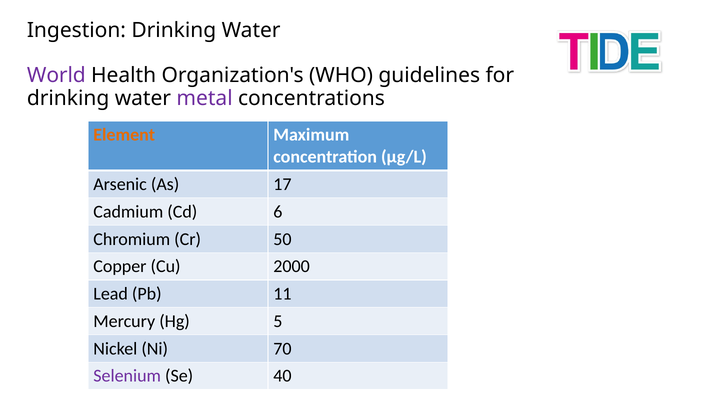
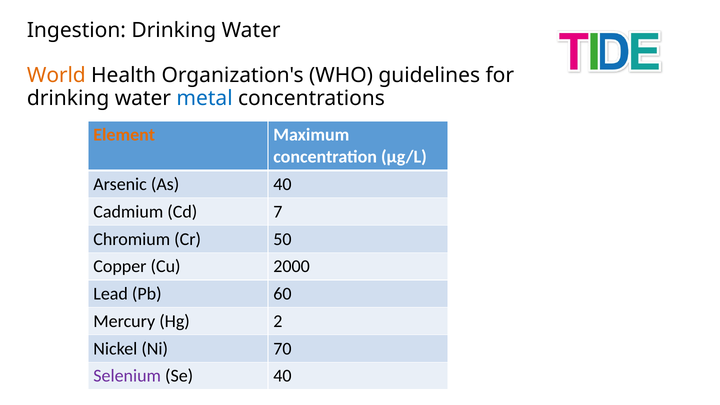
World colour: purple -> orange (56, 75)
metal colour: purple -> blue (205, 98)
As 17: 17 -> 40 (282, 184)
6: 6 -> 7 (278, 212)
11: 11 -> 60 (282, 294)
5: 5 -> 2 (278, 321)
